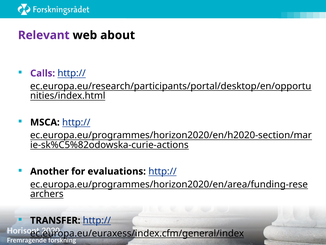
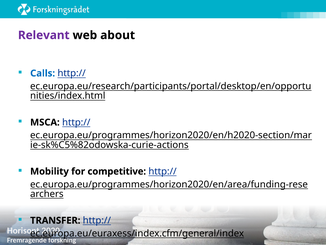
Calls colour: purple -> blue (43, 73)
Another: Another -> Mobility (49, 171)
evaluations: evaluations -> competitive (117, 171)
